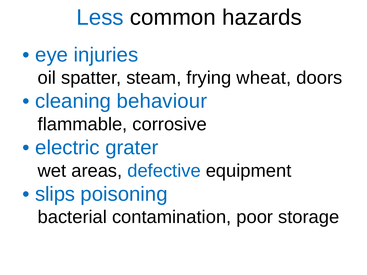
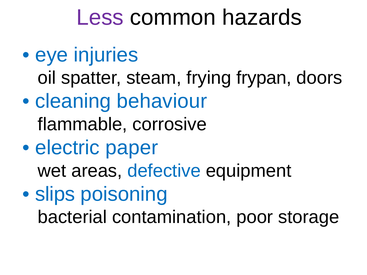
Less colour: blue -> purple (100, 17)
wheat: wheat -> frypan (264, 78)
grater: grater -> paper (132, 148)
